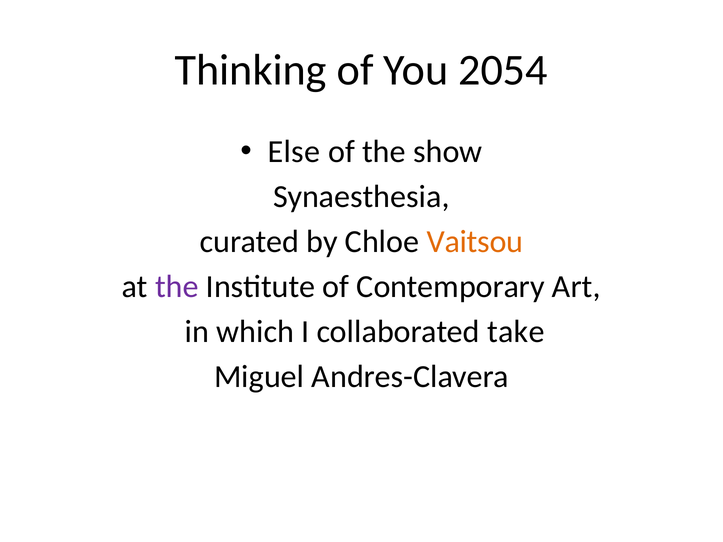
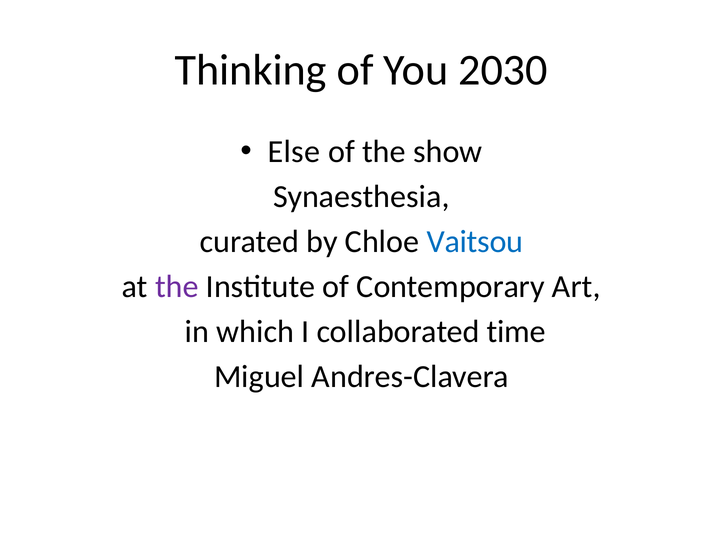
2054: 2054 -> 2030 (503, 70)
Vaitsou colour: orange -> blue (475, 242)
take: take -> time (516, 332)
